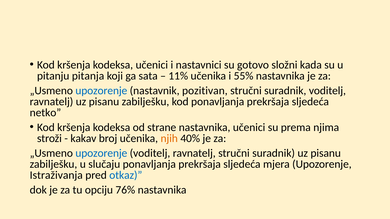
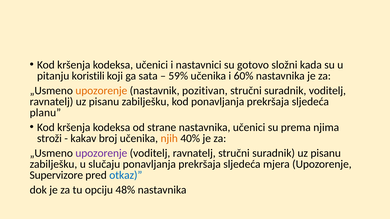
pitanja: pitanja -> koristili (88, 76)
11%: 11% -> 59% (178, 76)
55%: 55% -> 60% (244, 76)
upozorenje colour: blue -> orange (101, 91)
netko: netko -> planu (45, 113)
upozorenje colour: blue -> purple (101, 153)
Istraživanja: Istraživanja -> Supervizore (56, 176)
76%: 76% -> 48% (125, 190)
